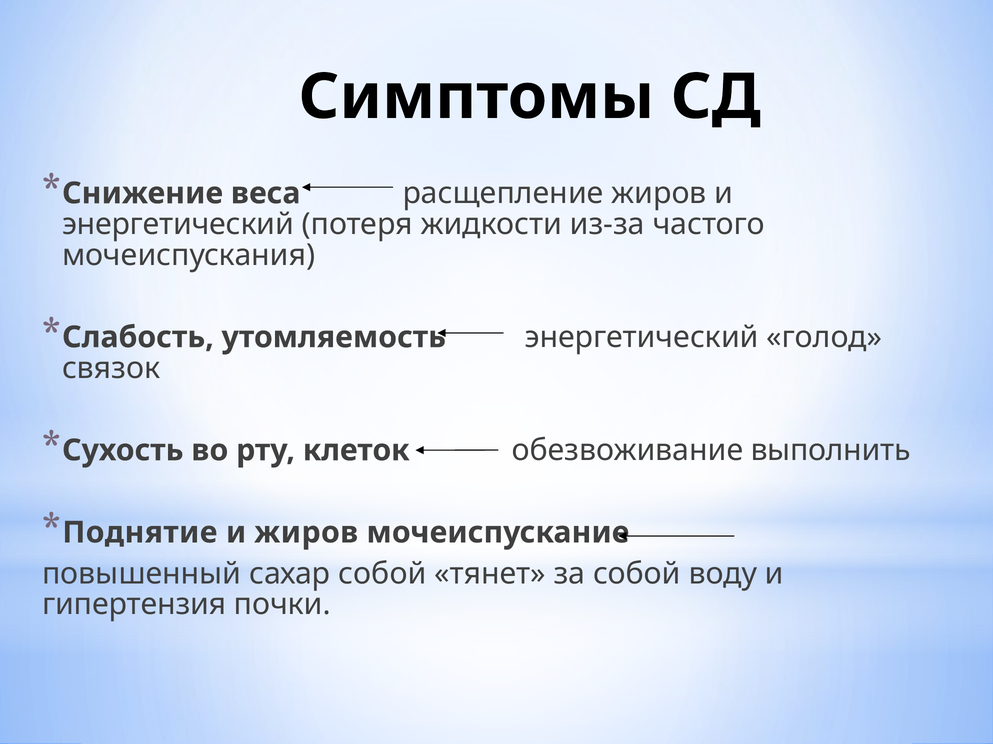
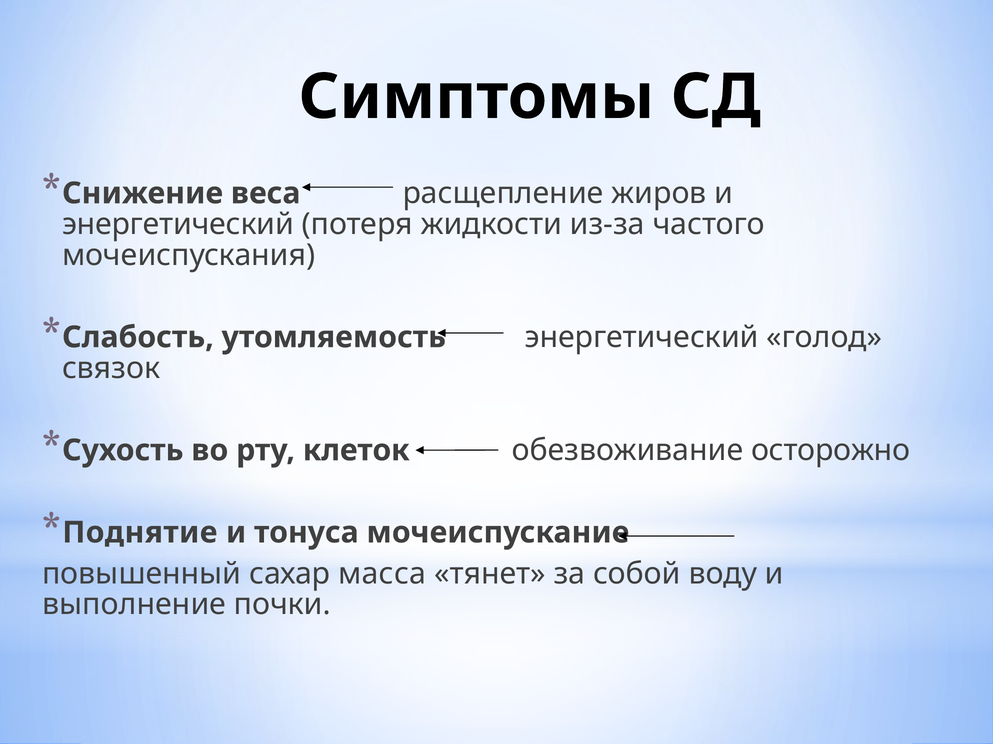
выполнить: выполнить -> осторожно (831, 451)
и жиров: жиров -> тонуса (306, 533)
сахар собой: собой -> масса (382, 574)
гипертензия: гипертензия -> выполнение (134, 605)
